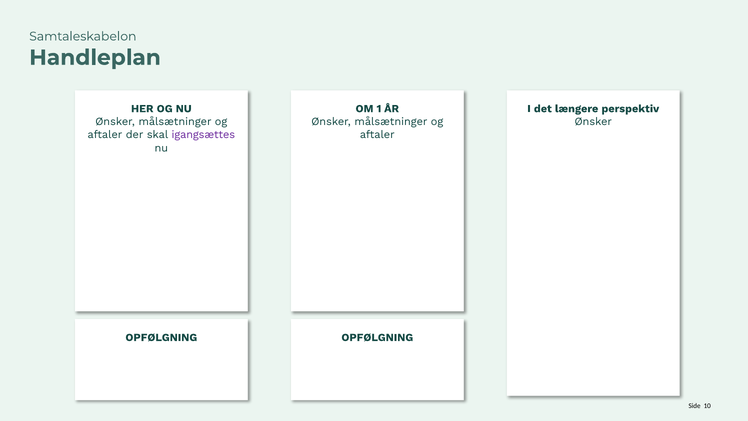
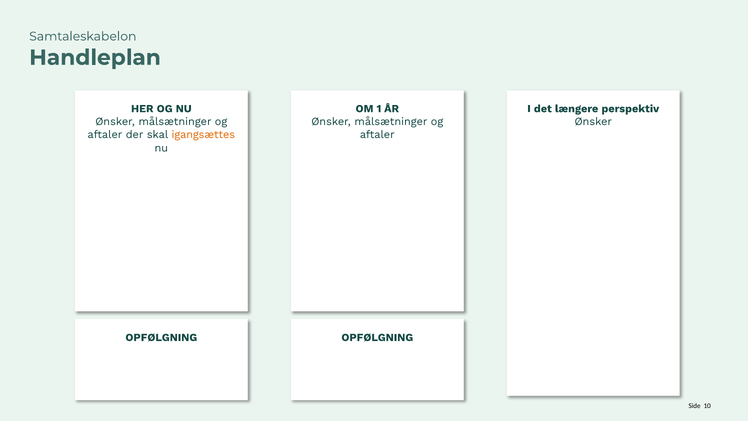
igangsættes colour: purple -> orange (203, 135)
